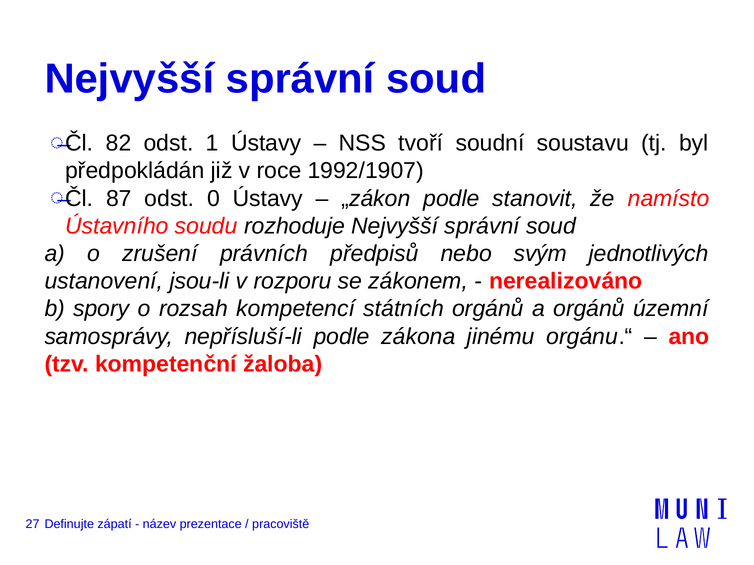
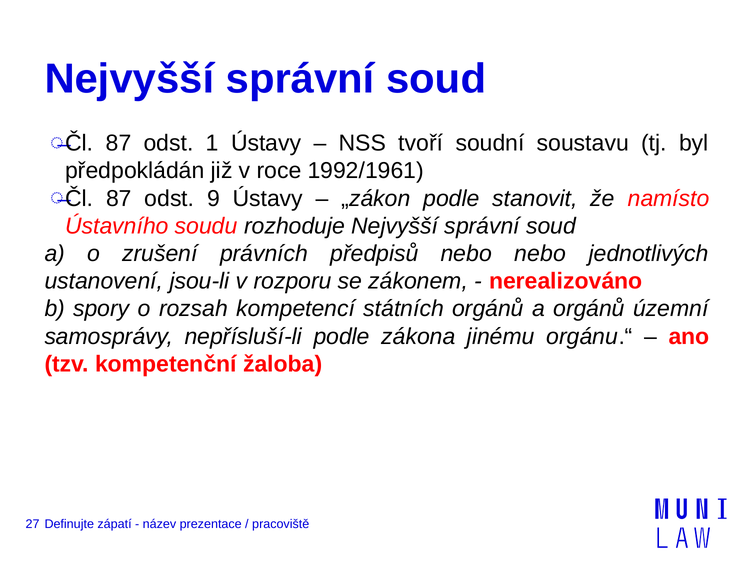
82: 82 -> 87 (119, 143)
1992/1907: 1992/1907 -> 1992/1961 (366, 171)
0: 0 -> 9 (213, 199)
nebo svým: svým -> nebo (540, 254)
